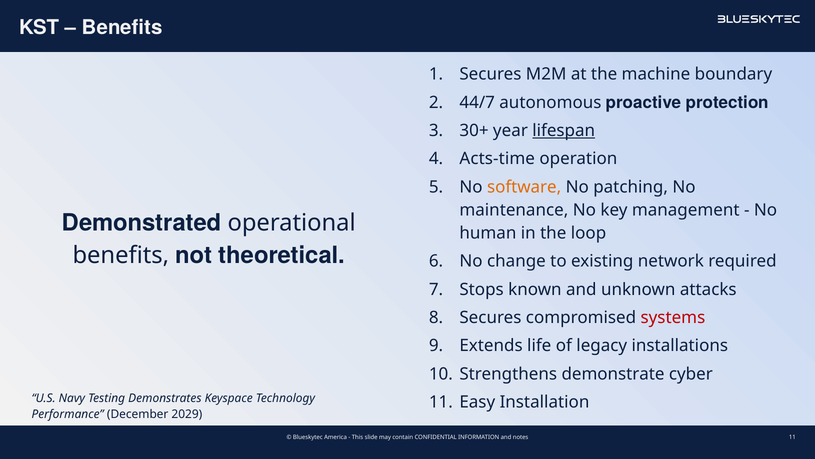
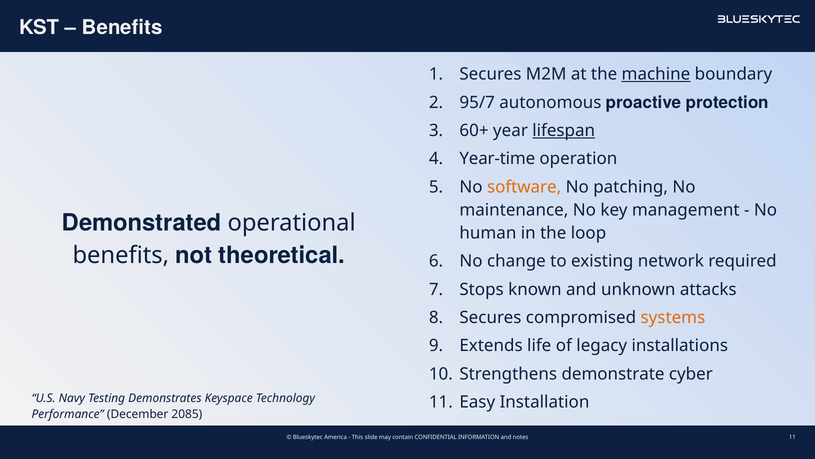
machine underline: none -> present (656, 74)
44/7: 44/7 -> 95/7 (477, 102)
30+: 30+ -> 60+ (474, 131)
Acts-time: Acts-time -> Year-time (497, 159)
systems colour: red -> orange (673, 317)
2029: 2029 -> 2085 (187, 414)
